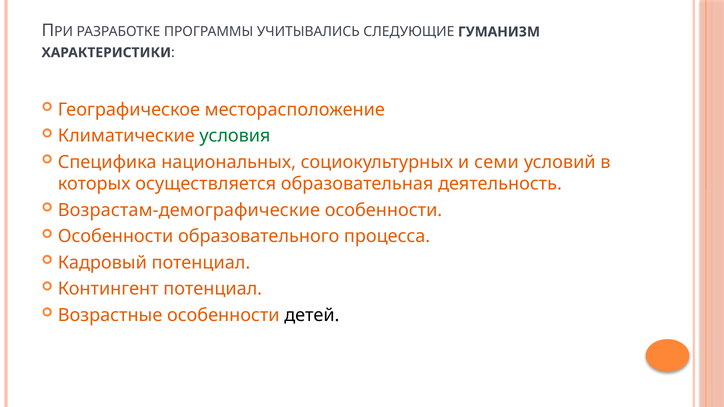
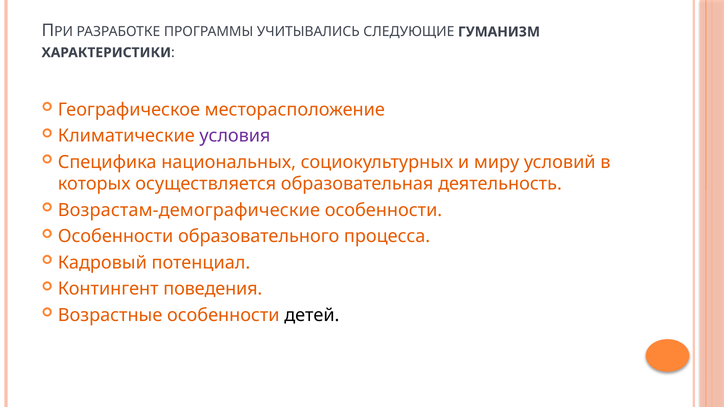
условия colour: green -> purple (235, 136)
семи: семи -> миру (497, 162)
Контингент потенциал: потенциал -> поведения (213, 289)
